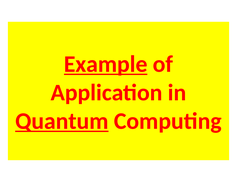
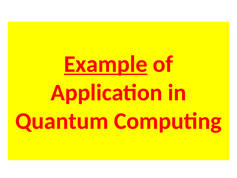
Quantum underline: present -> none (62, 121)
